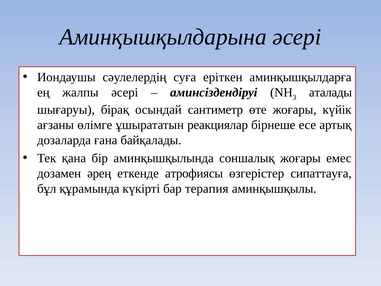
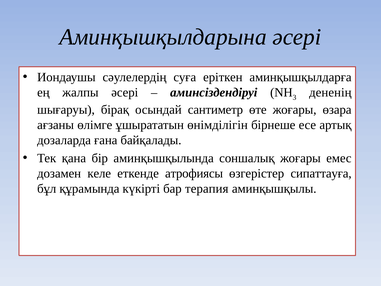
аталады: аталады -> дененің (330, 92)
күйік: күйік -> өзара (337, 110)
реакциялар: реакциялар -> өнімділігін (218, 125)
әрең: әрең -> келе (99, 173)
